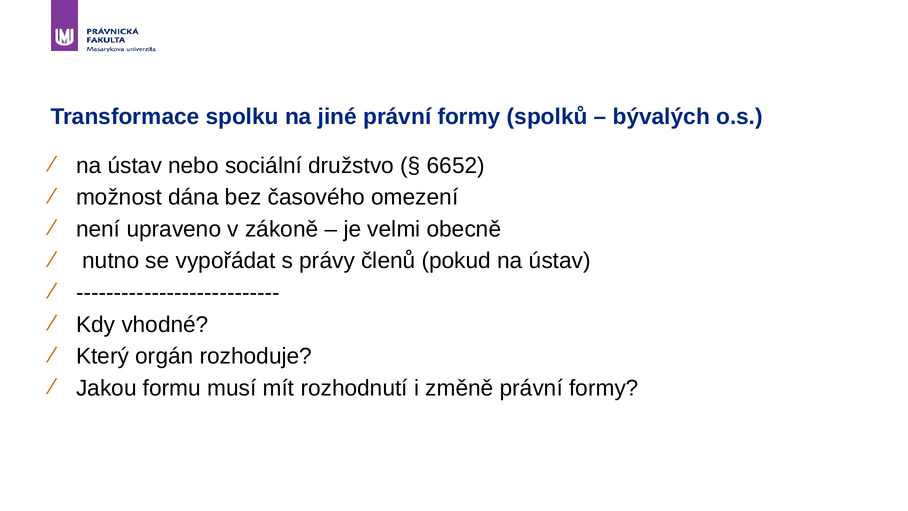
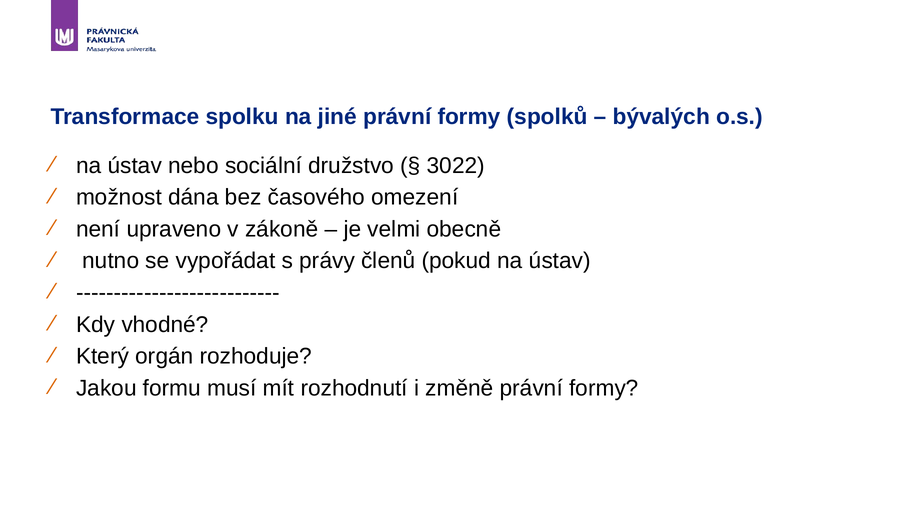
6652: 6652 -> 3022 (456, 165)
